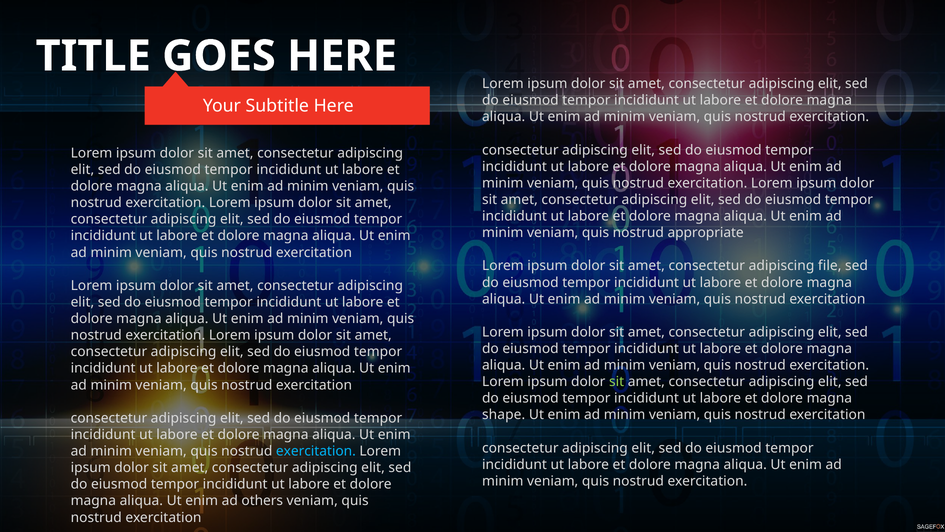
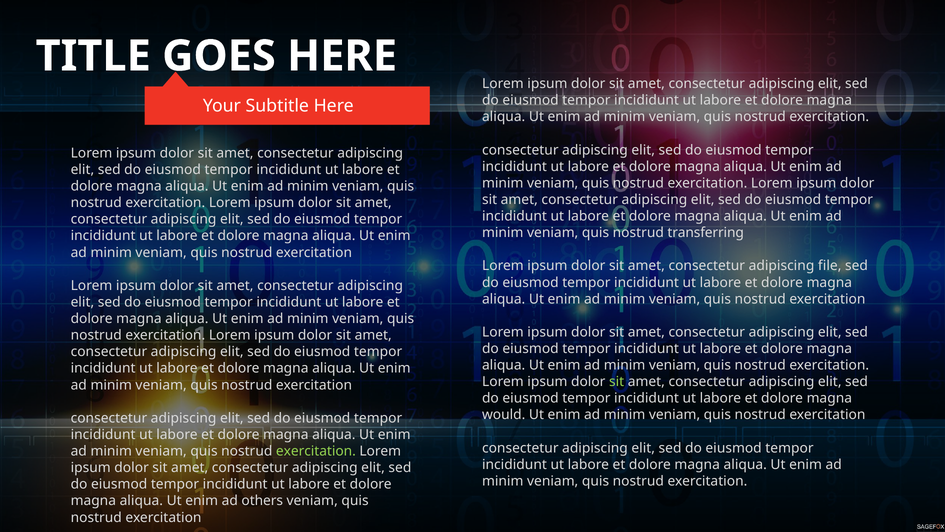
appropriate: appropriate -> transferring (706, 233)
shape: shape -> would (504, 415)
exercitation colour: light blue -> light green (316, 451)
